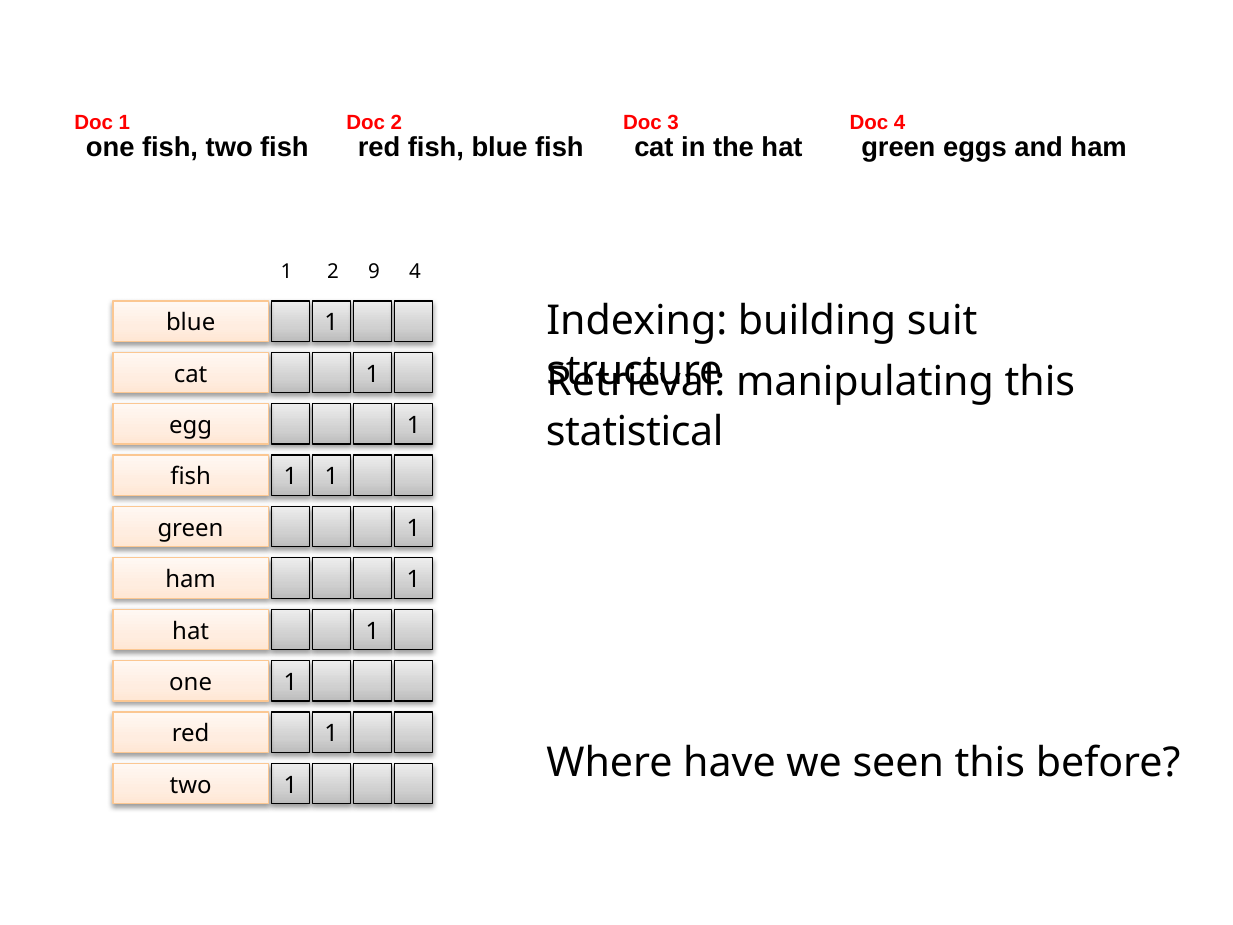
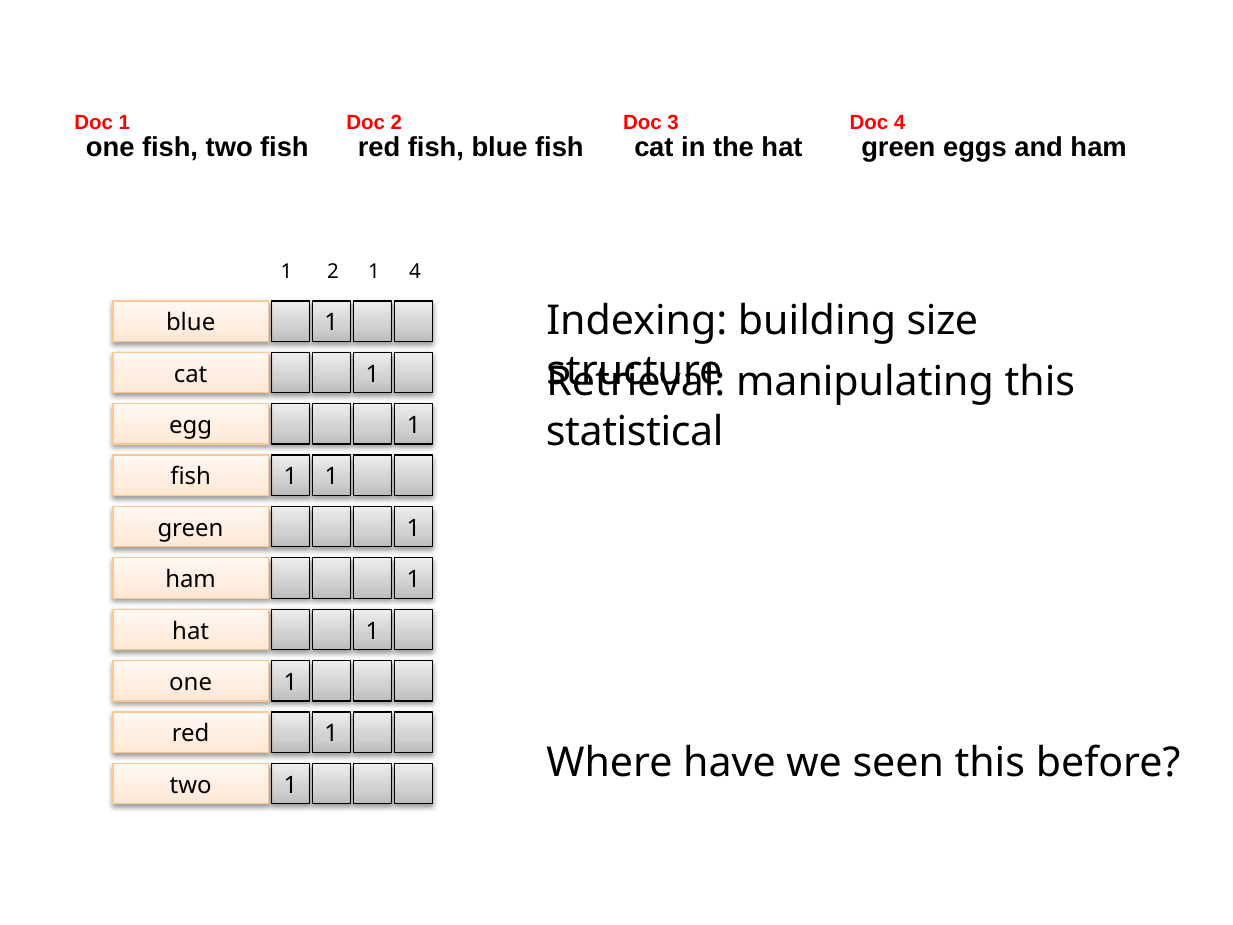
2 9: 9 -> 1 (374, 272)
suit: suit -> size (942, 321)
